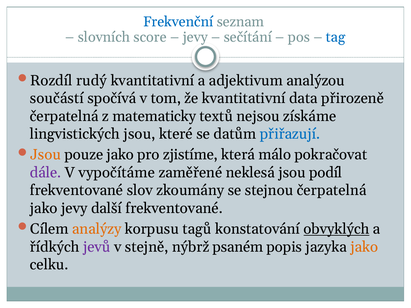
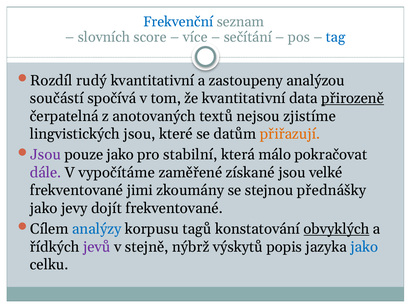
jevy: jevy -> více (195, 37)
adjektivum: adjektivum -> zastoupeny (246, 81)
přirozeně underline: none -> present (353, 98)
matematicky: matematicky -> anotovaných (154, 116)
získáme: získáme -> zjistíme (310, 116)
přiřazují colour: blue -> orange (290, 134)
Jsou colour: orange -> purple (46, 155)
zjistíme: zjistíme -> stabilní (190, 155)
neklesá: neklesá -> získané (250, 173)
podíl: podíl -> velké (326, 173)
slov: slov -> jimi (140, 190)
stejnou čerpatelná: čerpatelná -> přednášky (332, 190)
další: další -> dojít (106, 208)
analýzy colour: orange -> blue (97, 229)
psaném: psaném -> výskytů (238, 247)
jako colour: orange -> blue (364, 247)
